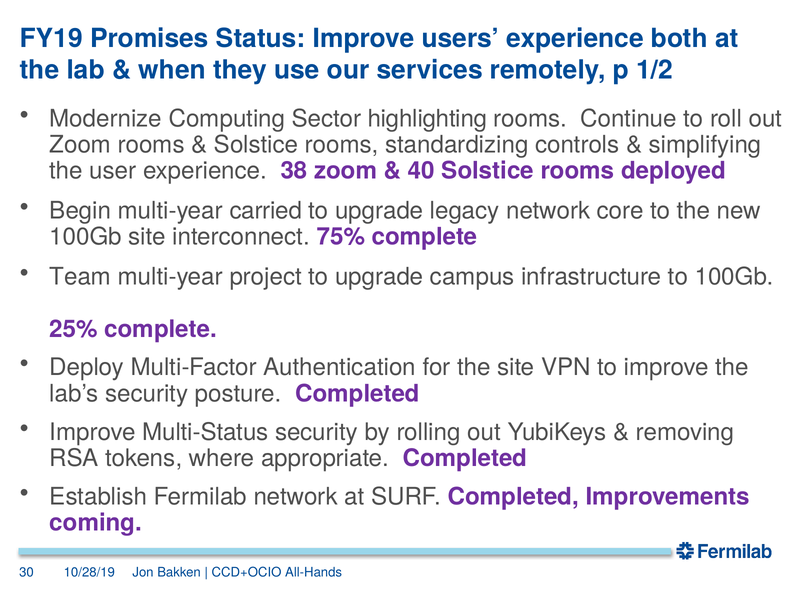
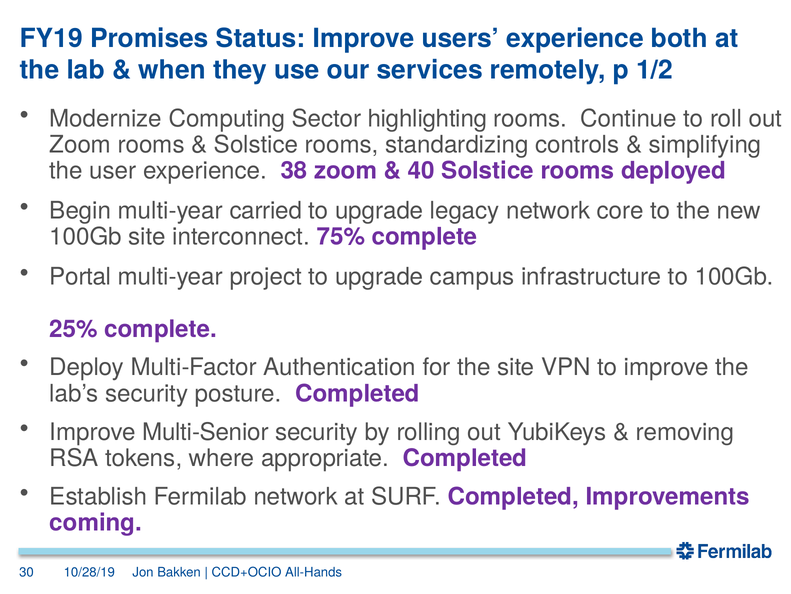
Team: Team -> Portal (80, 276)
Multi-Status: Multi-Status -> Multi-Senior (205, 431)
